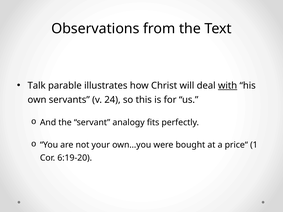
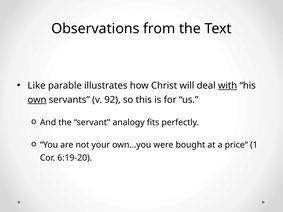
Talk: Talk -> Like (37, 86)
own underline: none -> present (37, 100)
24: 24 -> 92 (112, 100)
